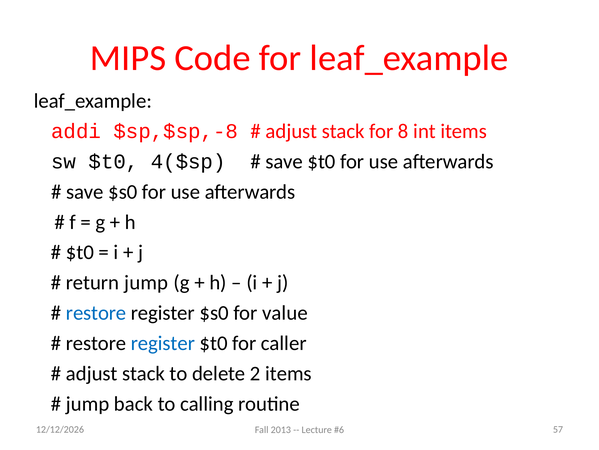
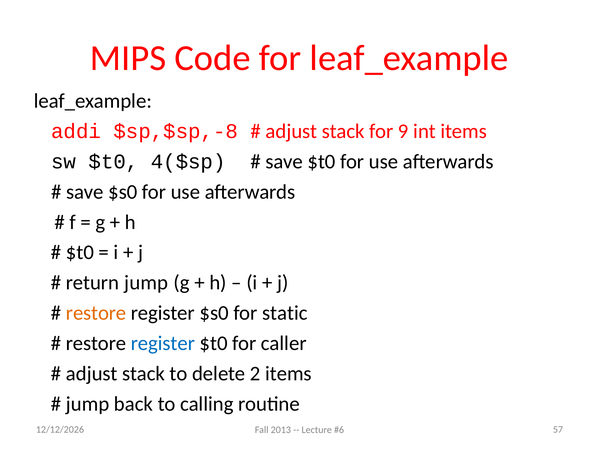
8: 8 -> 9 (403, 131)
restore colour: blue -> orange (96, 312)
value: value -> static (285, 312)
